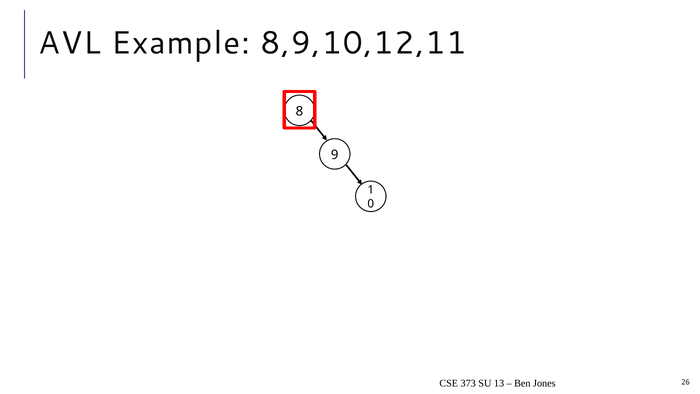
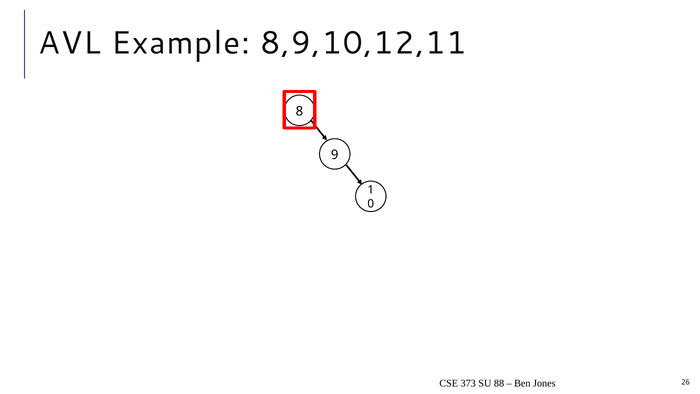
13: 13 -> 88 (499, 383)
